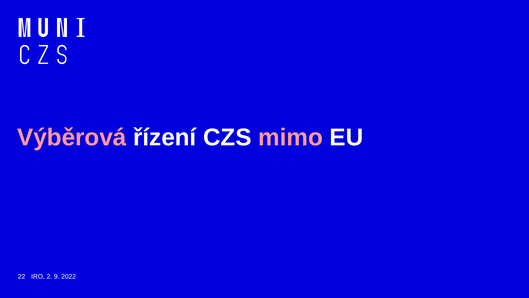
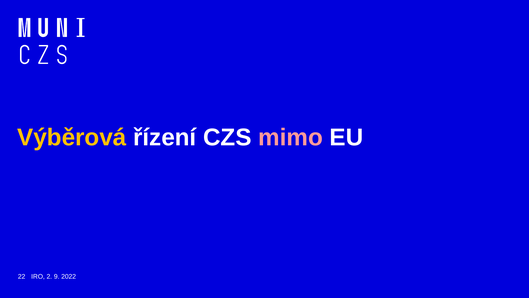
Výběrová colour: pink -> yellow (72, 137)
